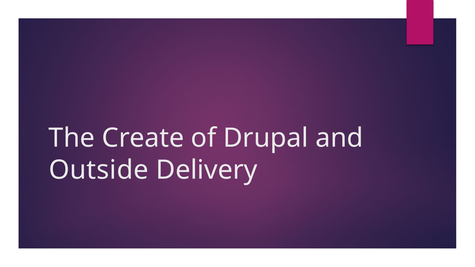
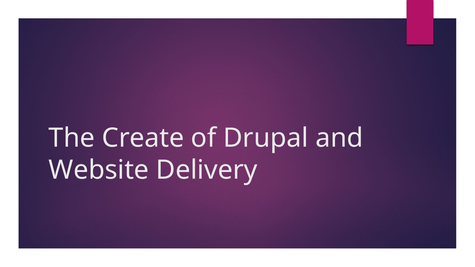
Outside: Outside -> Website (99, 170)
